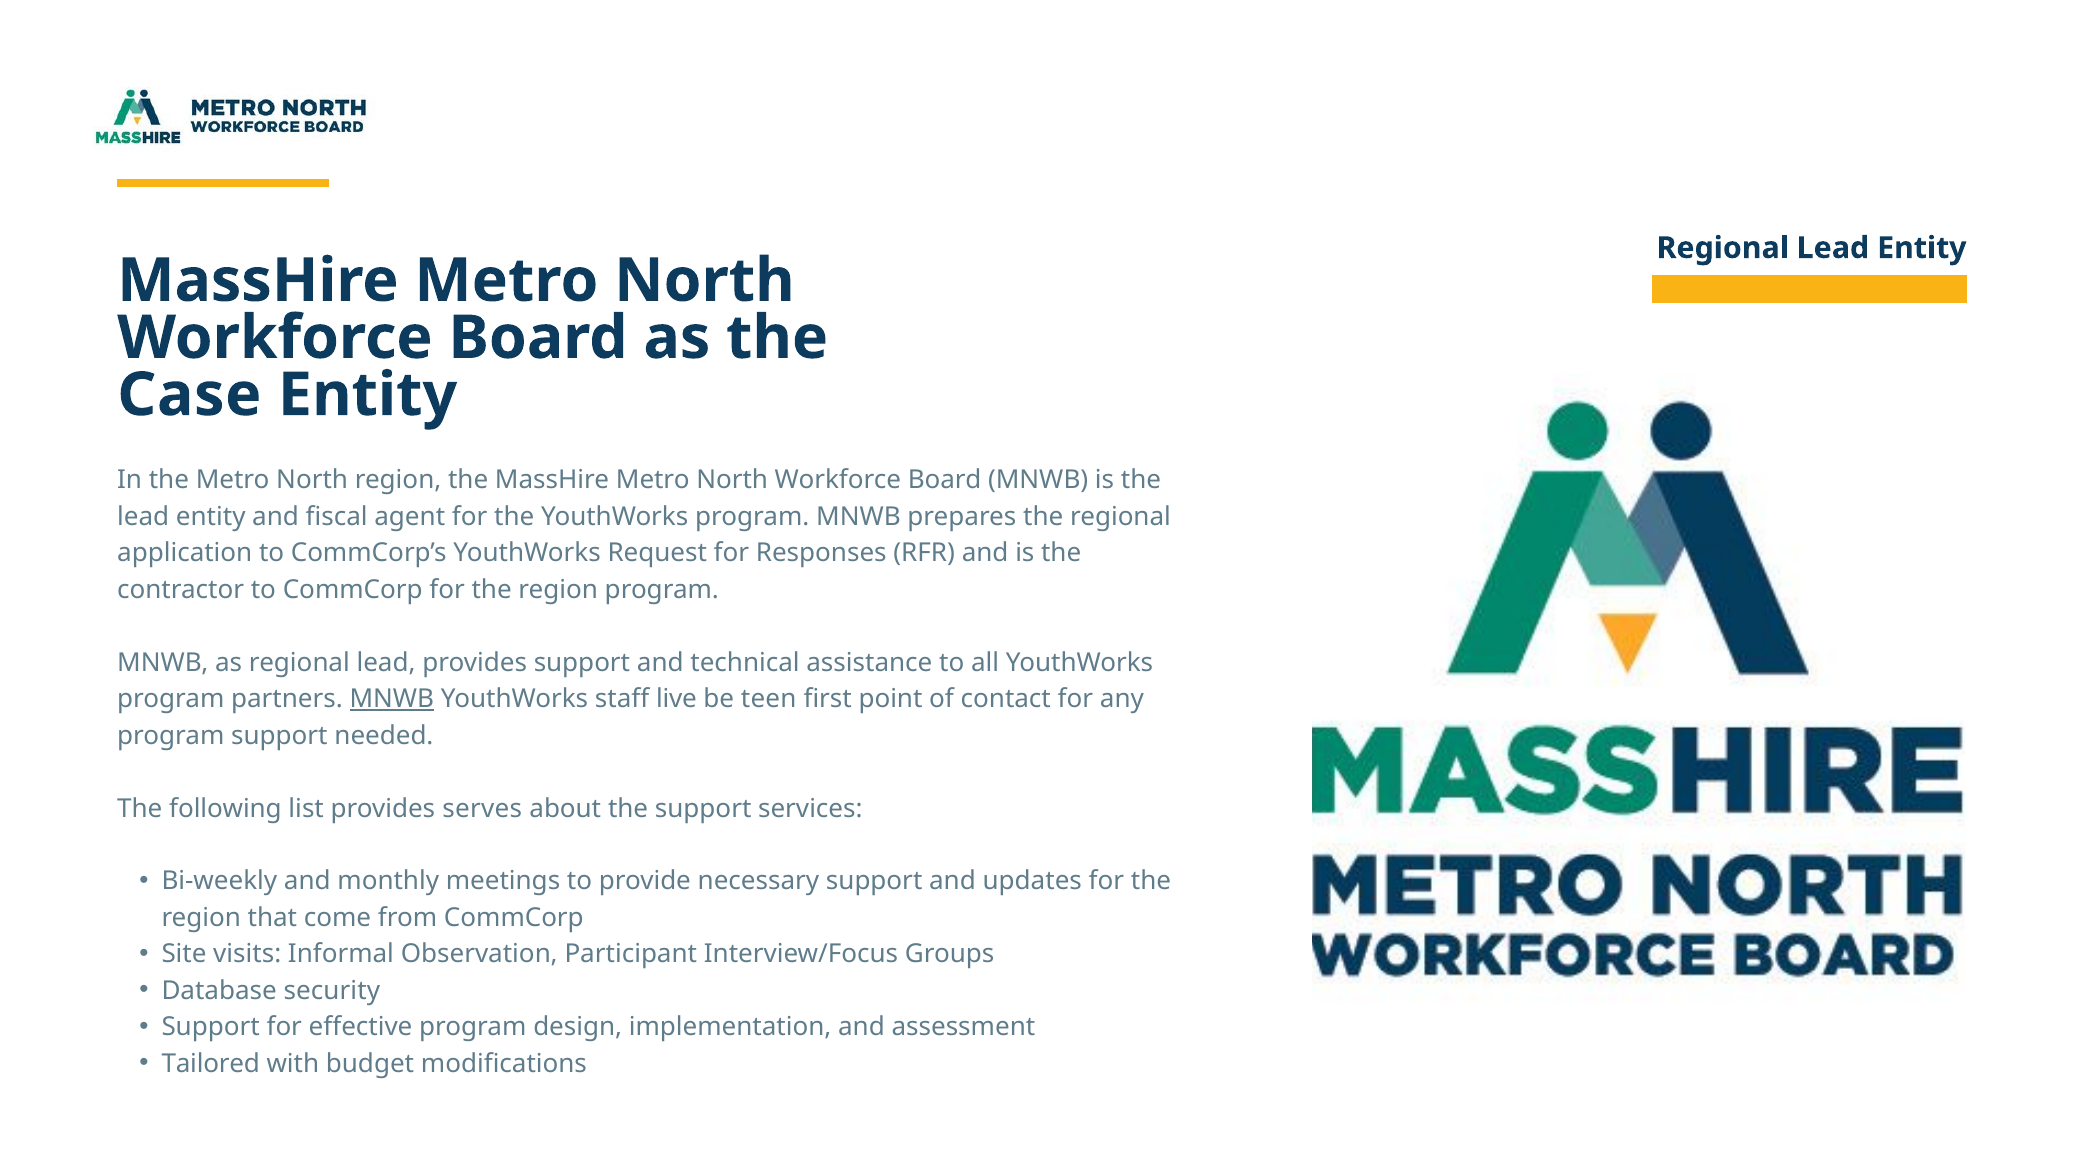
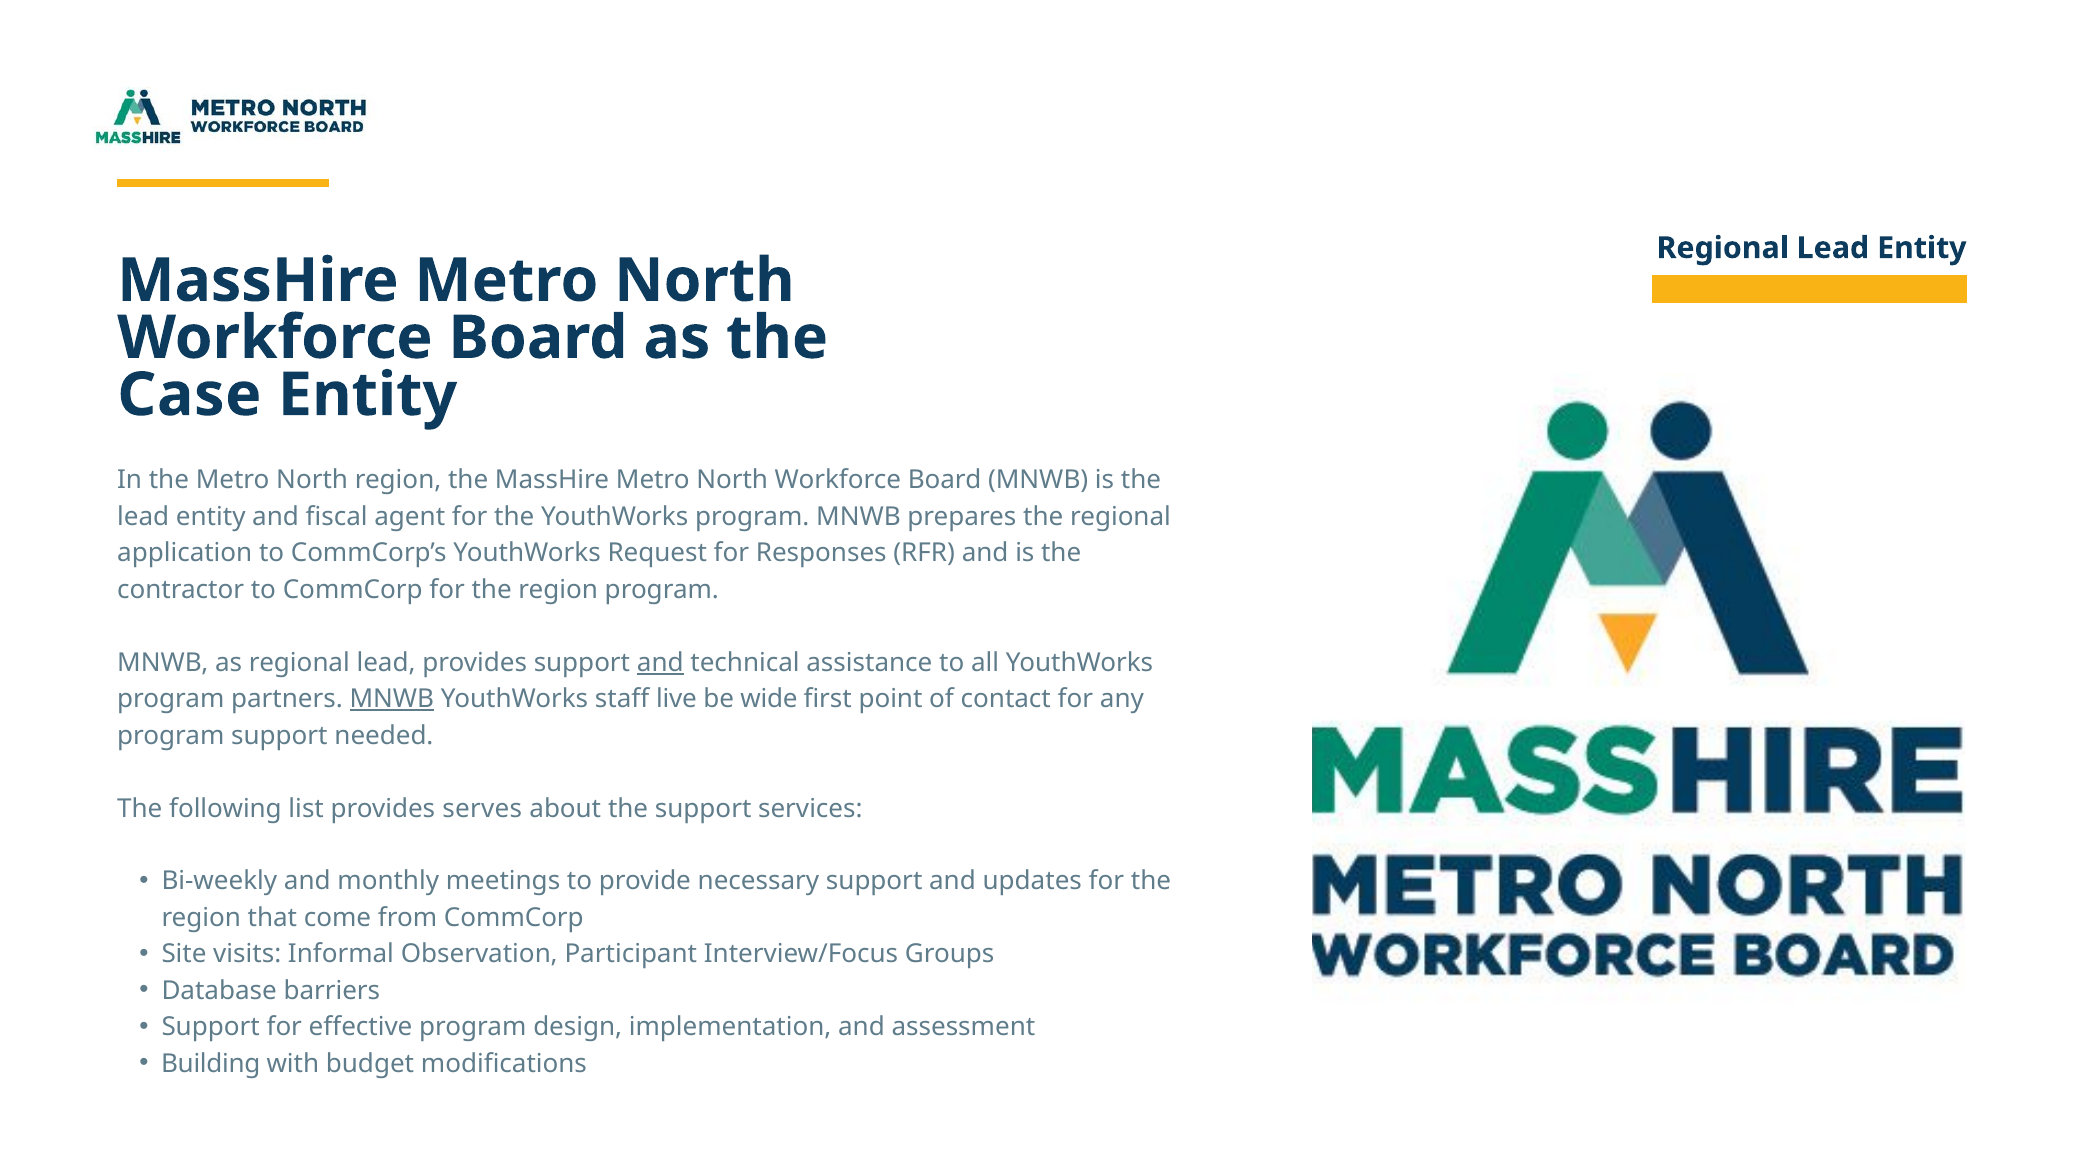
and underline: none -> present (660, 663)
teen: teen -> wide (769, 699)
security: security -> barriers (332, 991)
Tailored: Tailored -> Building (211, 1064)
